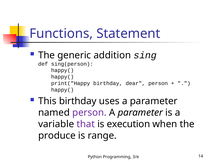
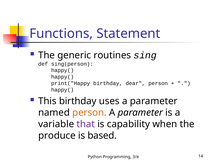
addition: addition -> routines (112, 55)
person colour: purple -> orange (89, 113)
execution: execution -> capability (128, 124)
range: range -> based (102, 136)
